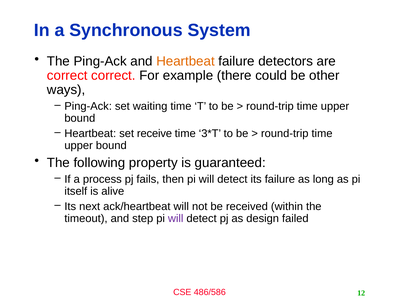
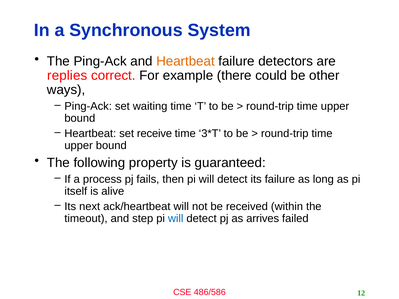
correct: correct -> replies (67, 76)
will colour: purple -> blue (176, 219)
design: design -> arrives (263, 219)
